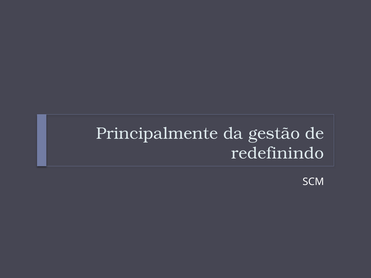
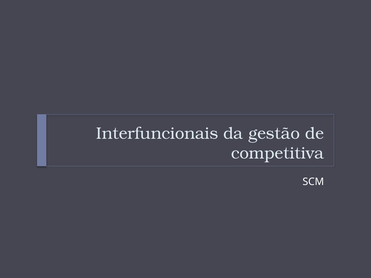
Principalmente: Principalmente -> Interfuncionais (157, 133)
redefinindo: redefinindo -> competitiva (278, 153)
